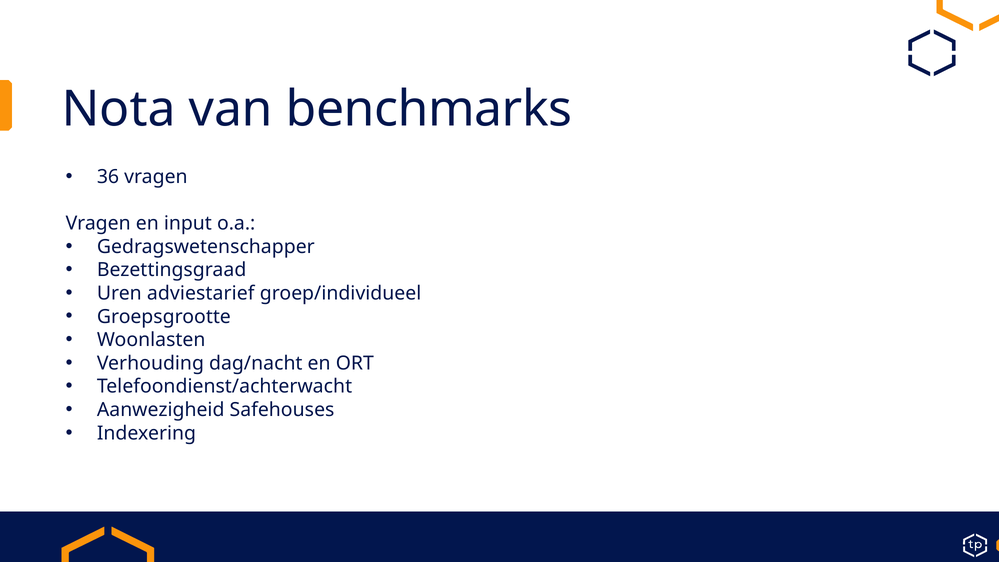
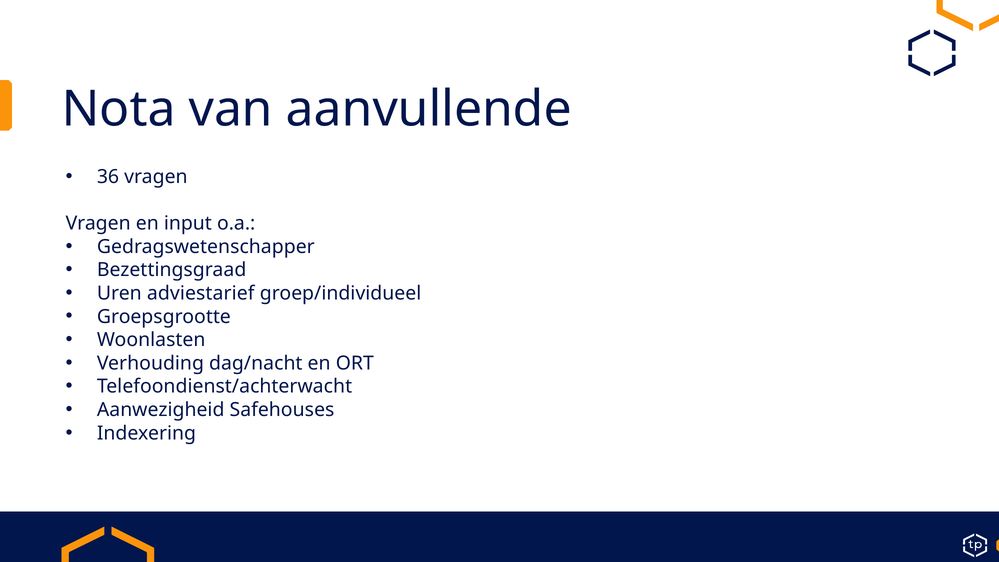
benchmarks: benchmarks -> aanvullende (429, 109)
